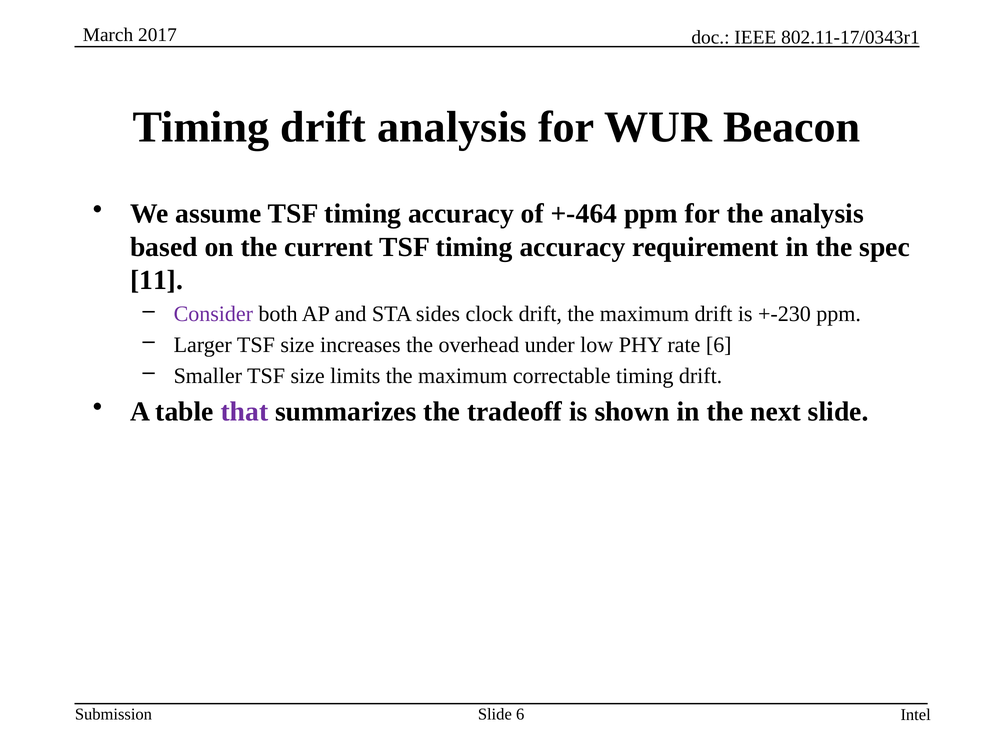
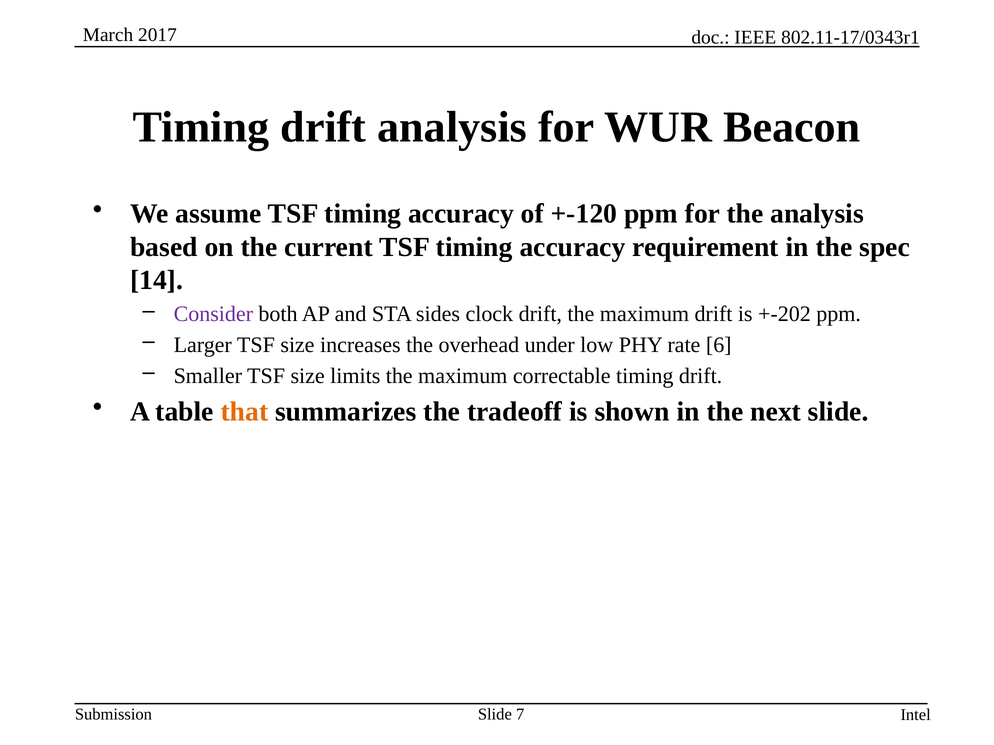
+-464: +-464 -> +-120 (584, 214)
11: 11 -> 14 (157, 280)
+-230: +-230 -> +-202 (784, 314)
that colour: purple -> orange (244, 412)
Slide 6: 6 -> 7 (520, 715)
